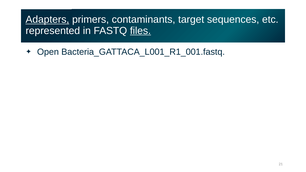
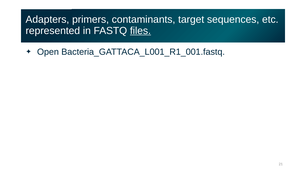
Adapters underline: present -> none (47, 20)
